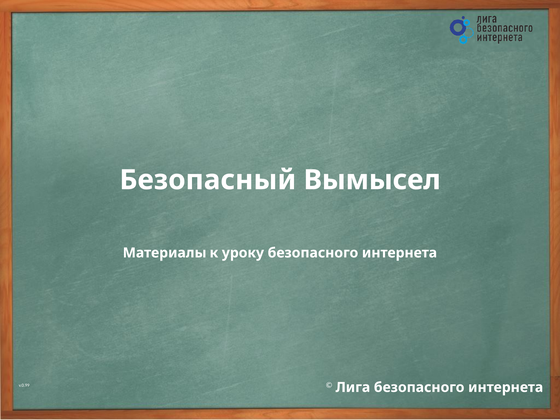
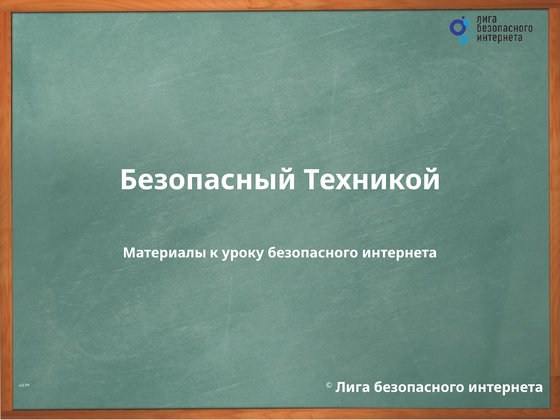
Вымысел: Вымысел -> Техникой (372, 180)
